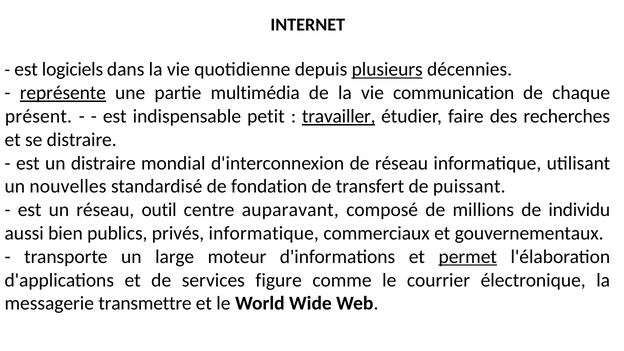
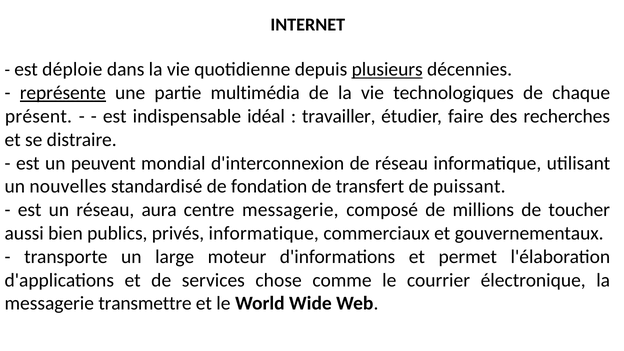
logiciels: logiciels -> déploie (72, 70)
communication: communication -> technologiques (454, 93)
petit: petit -> idéal (266, 116)
travailler underline: present -> none (339, 116)
un distraire: distraire -> peuvent (103, 163)
outil: outil -> aura (159, 210)
centre auparavant: auparavant -> messagerie (290, 210)
individu: individu -> toucher (579, 210)
permet underline: present -> none (468, 257)
figure: figure -> chose (279, 280)
